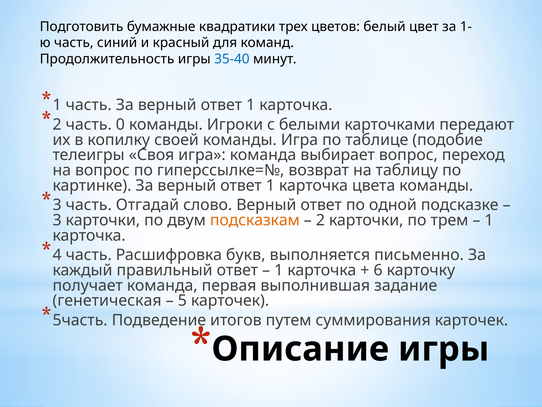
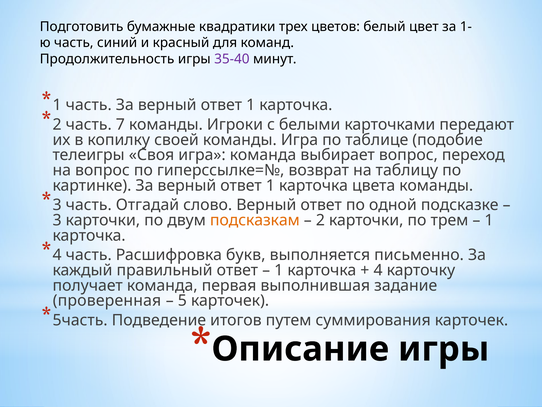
35-40 colour: blue -> purple (232, 59)
0: 0 -> 7 (120, 125)
6: 6 -> 4 (378, 270)
генетическая: генетическая -> проверенная (107, 300)
